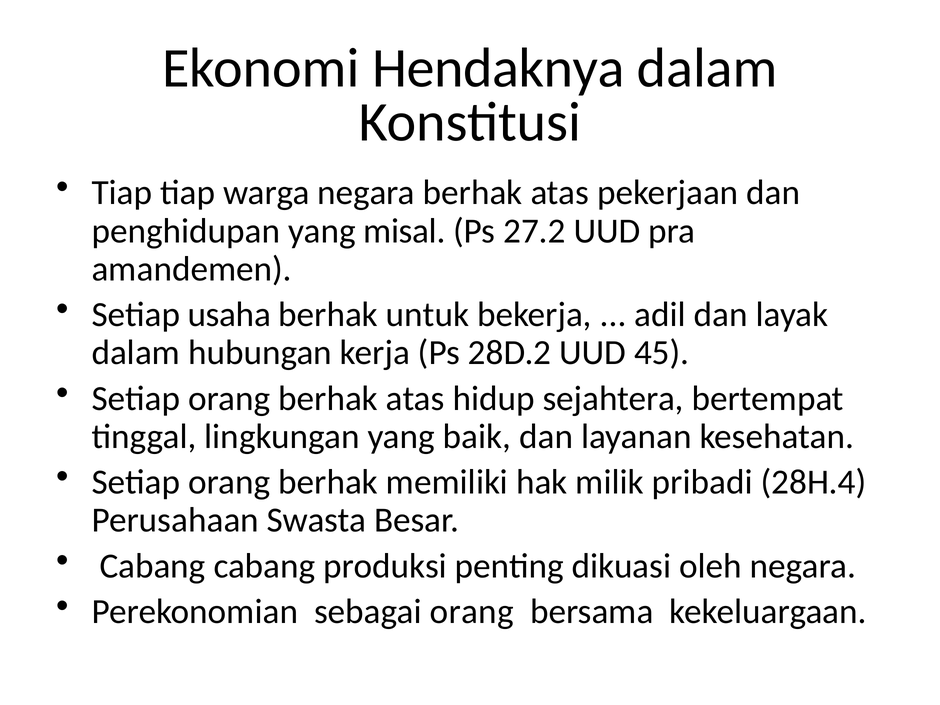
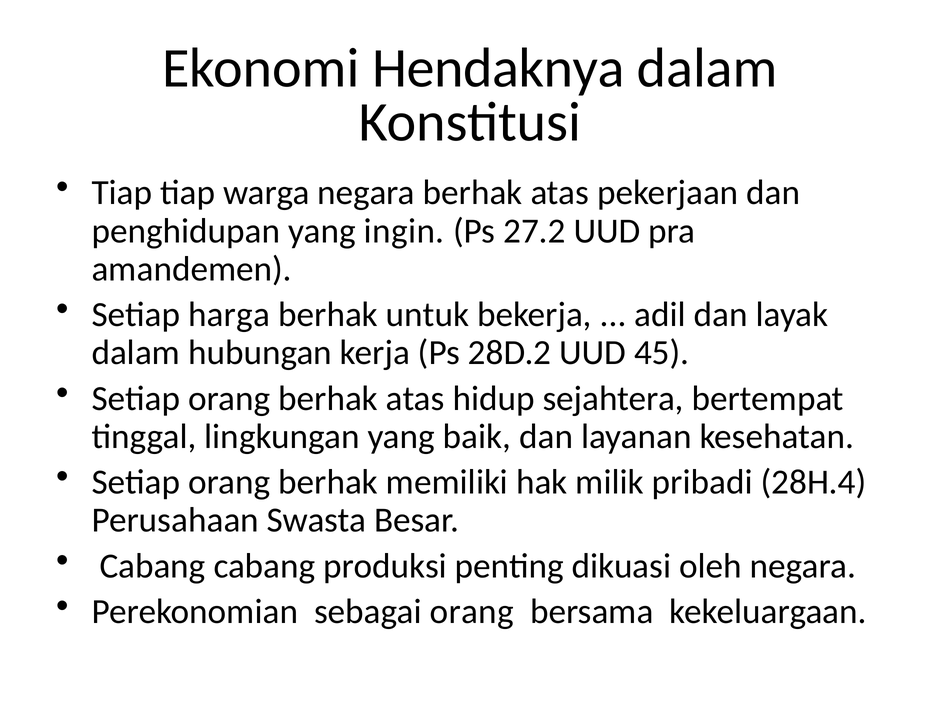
misal: misal -> ingin (404, 231)
usaha: usaha -> harga (229, 315)
